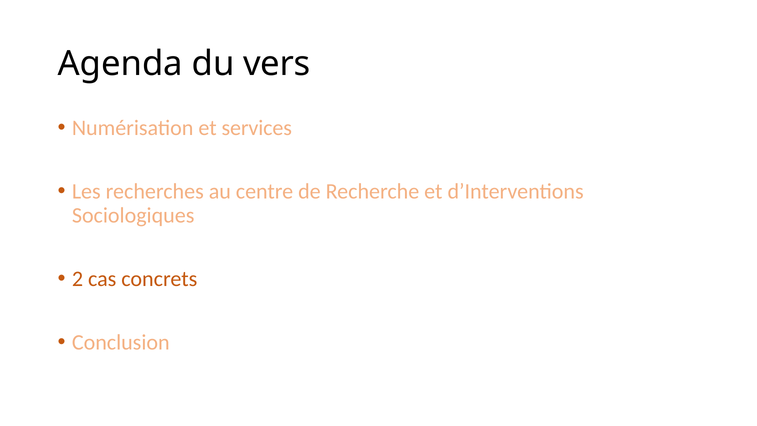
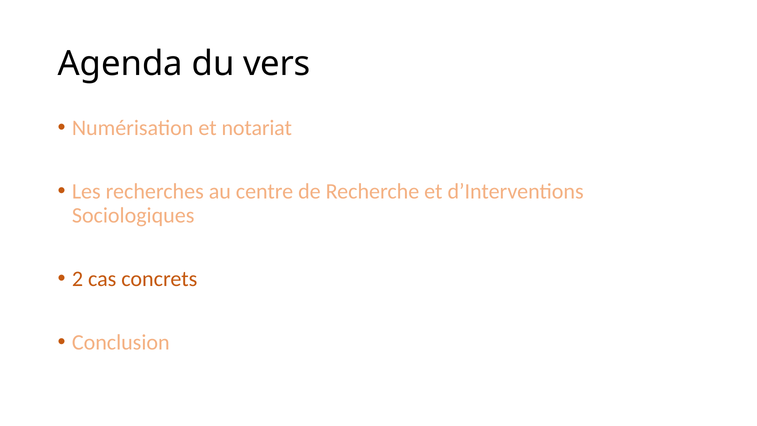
services: services -> notariat (257, 128)
